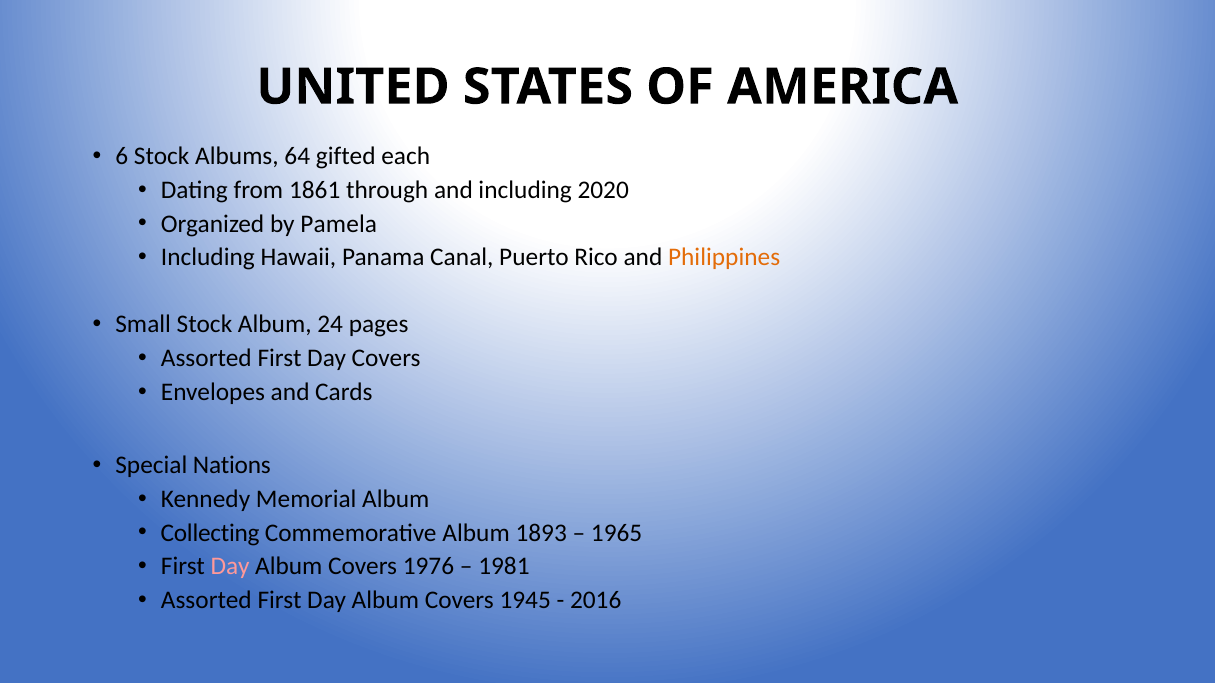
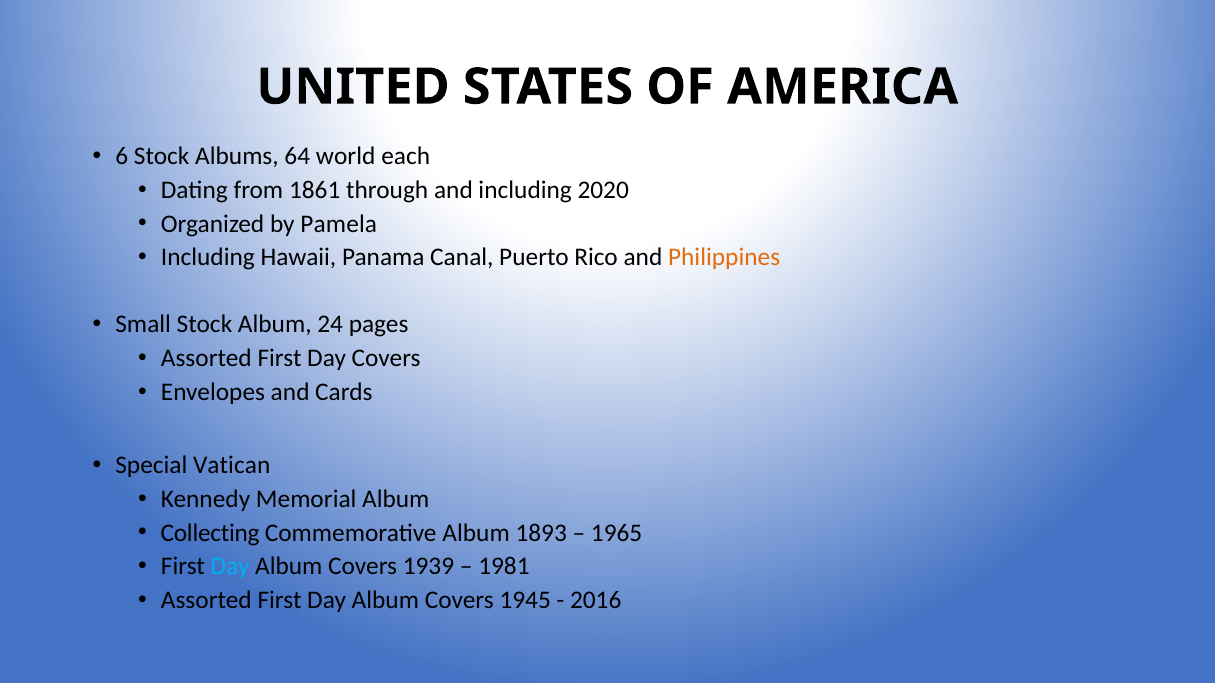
gifted: gifted -> world (346, 156)
Nations: Nations -> Vatican (232, 466)
Day colour: pink -> light blue (230, 567)
1976: 1976 -> 1939 (428, 567)
